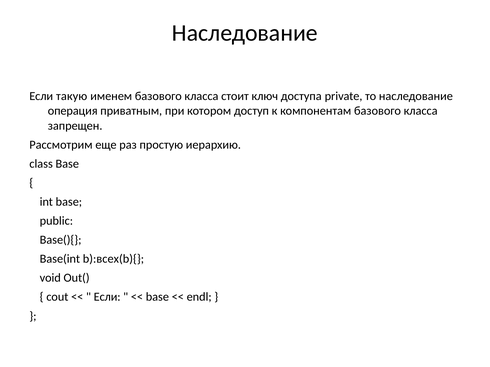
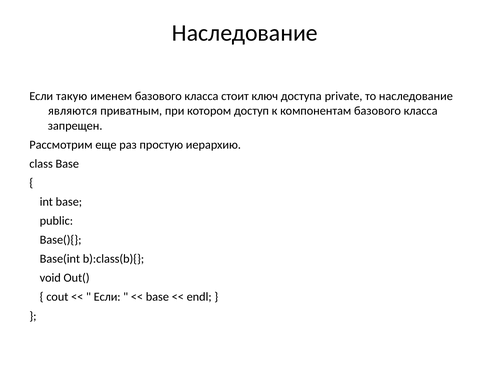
операция: операция -> являются (73, 111)
b):всех(b){: b):всех(b){ -> b):class(b){ (113, 259)
